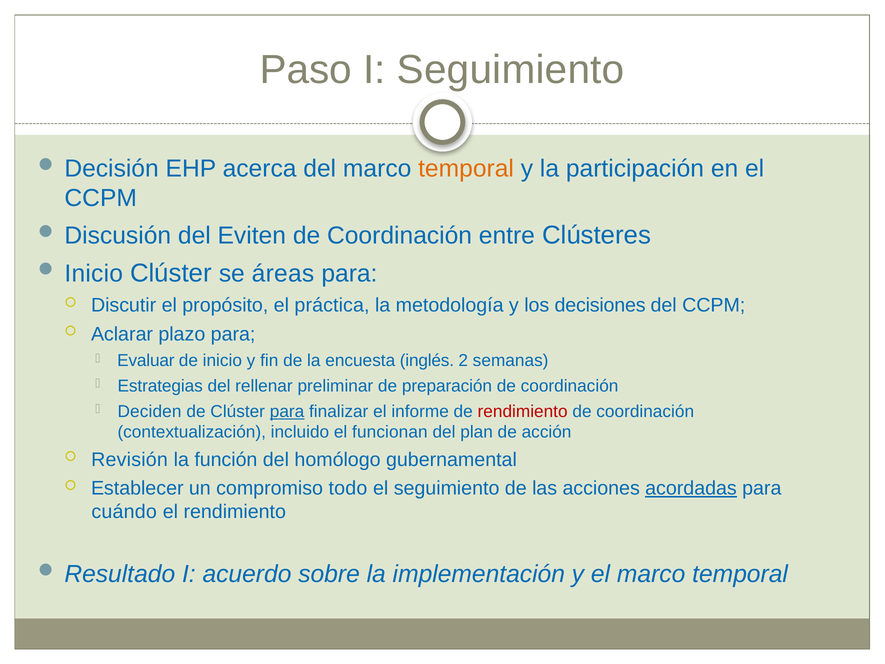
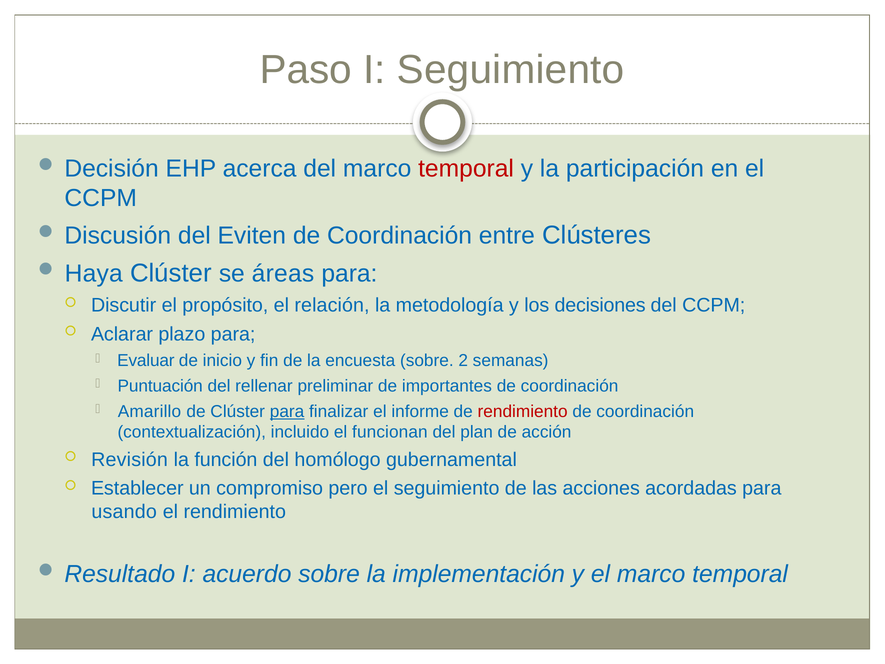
temporal colour: orange -> red (466, 169)
Inicio: Inicio -> Haya (94, 274)
práctica: práctica -> relación (332, 305)
encuesta inglés: inglés -> sobre (427, 361)
Estrategias: Estrategias -> Puntuación (160, 386)
preparación: preparación -> importantes (447, 386)
Deciden: Deciden -> Amarillo (150, 411)
todo: todo -> pero (348, 488)
acordadas underline: present -> none (691, 488)
cuándo: cuándo -> usando (124, 512)
